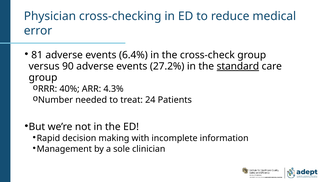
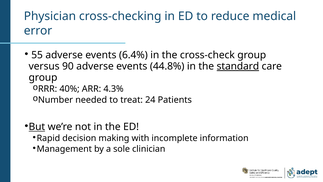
81: 81 -> 55 (37, 55)
27.2%: 27.2% -> 44.8% (167, 66)
But underline: none -> present (37, 127)
